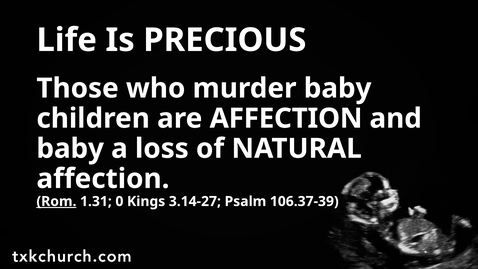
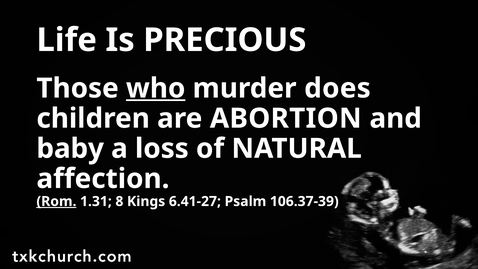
who underline: none -> present (156, 88)
murder baby: baby -> does (337, 88)
are AFFECTION: AFFECTION -> ABORTION (286, 118)
0: 0 -> 8 (119, 201)
3.14-27: 3.14-27 -> 6.41-27 (195, 201)
